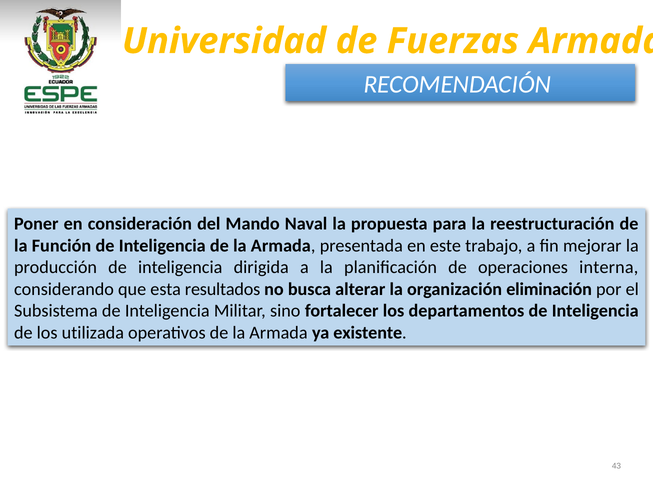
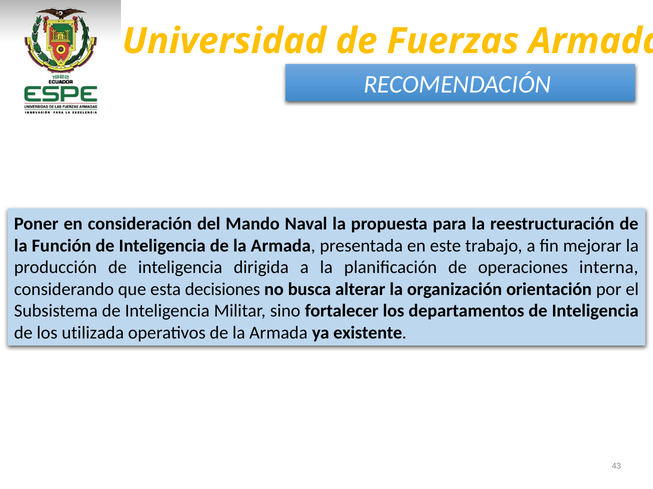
resultados: resultados -> decisiones (223, 290)
eliminación: eliminación -> orientación (549, 290)
